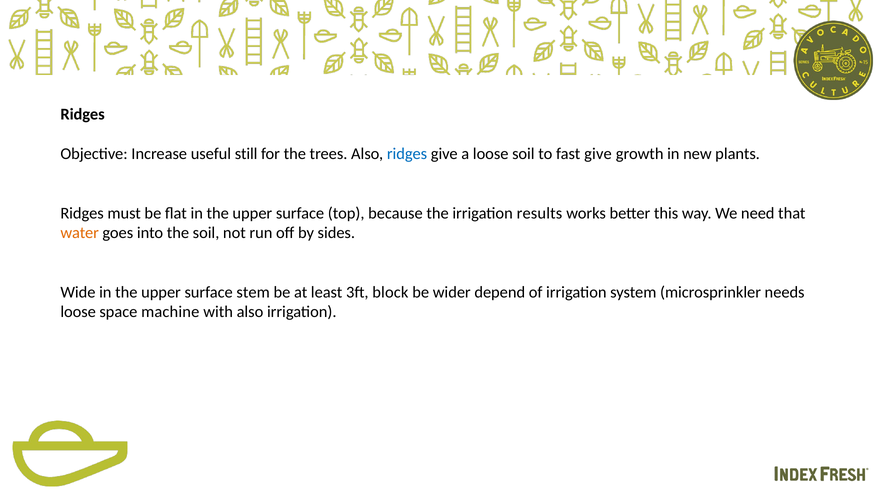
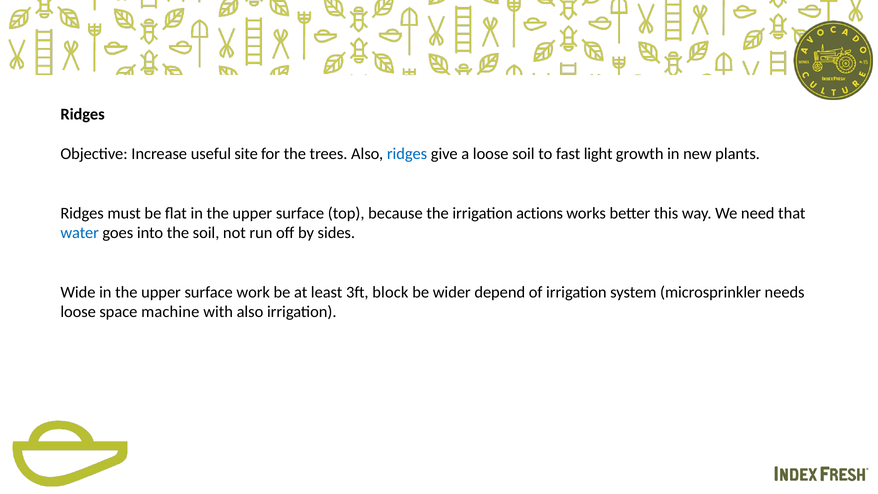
still: still -> site (246, 154)
fast give: give -> light (598, 154)
results: results -> actions (540, 213)
water colour: orange -> blue (80, 233)
stem: stem -> work (253, 292)
